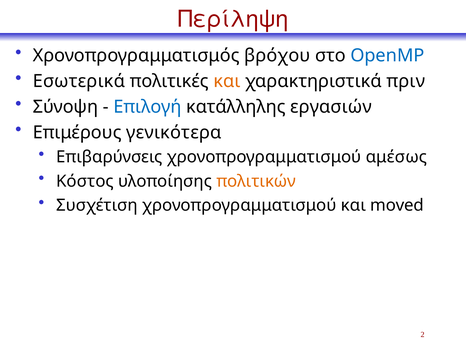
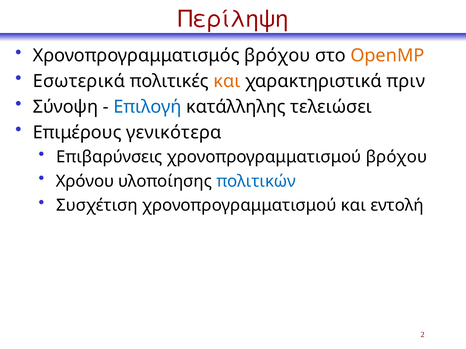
OpenMP colour: blue -> orange (387, 56)
εργασιών: εργασιών -> τελειώσει (331, 107)
χρονοπρογραμματισμού αμέσως: αμέσως -> βρόχου (396, 157)
Κόστος: Κόστος -> Χρόνου (85, 181)
πολιτικών colour: orange -> blue (256, 181)
moved: moved -> εντολή (397, 205)
